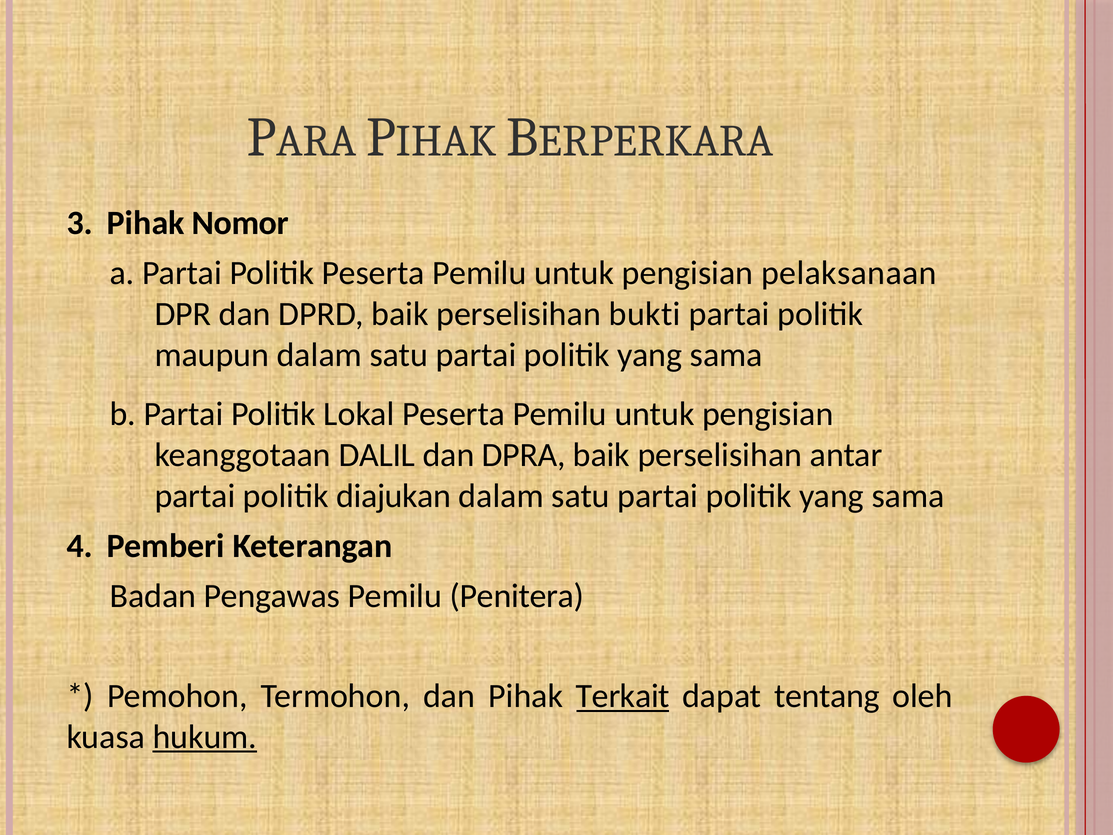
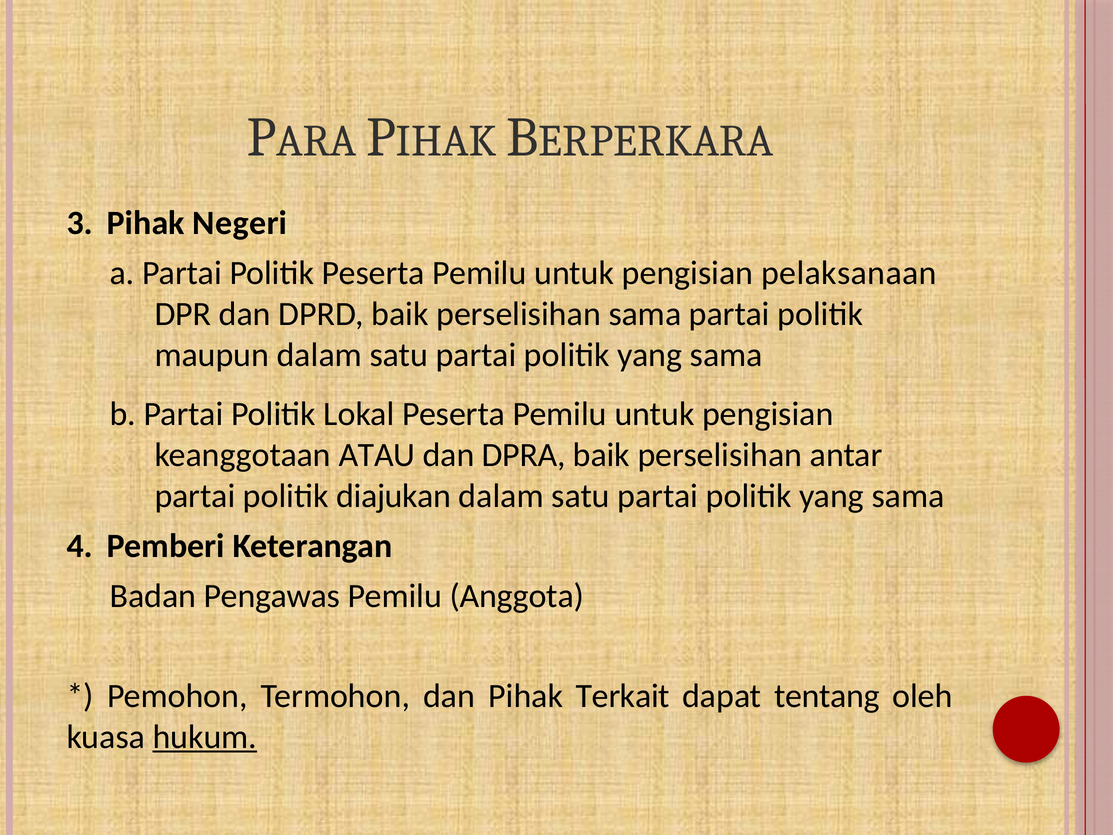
Nomor: Nomor -> Negeri (240, 223)
perselisihan bukti: bukti -> sama (645, 314)
DALIL: DALIL -> ATAU (377, 455)
Penitera: Penitera -> Anggota (517, 596)
Terkait underline: present -> none (623, 696)
